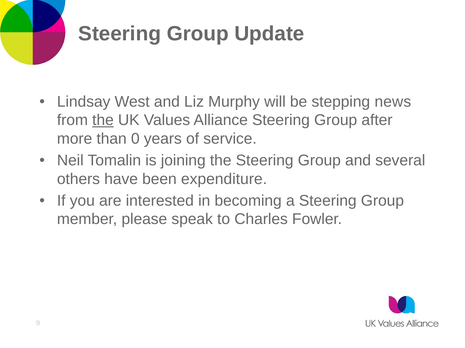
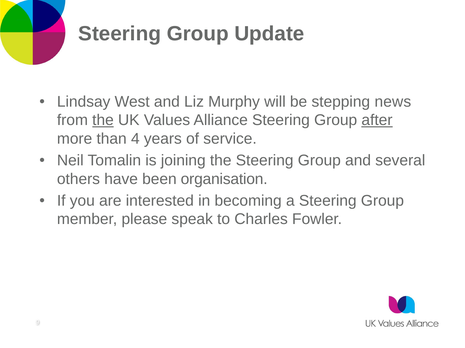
after underline: none -> present (377, 120)
0: 0 -> 4 (135, 139)
expenditure: expenditure -> organisation (224, 179)
